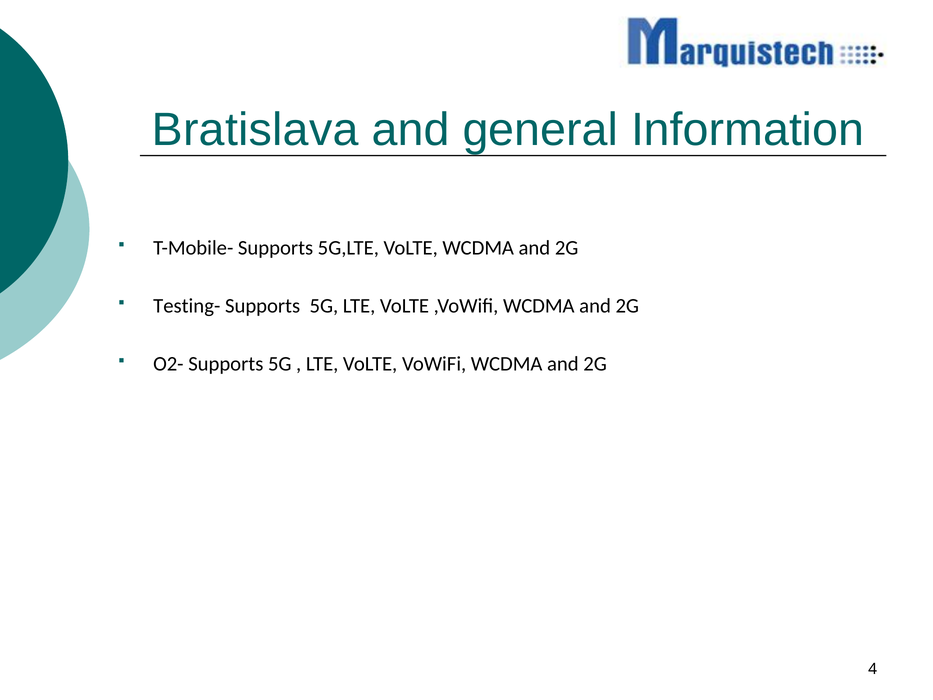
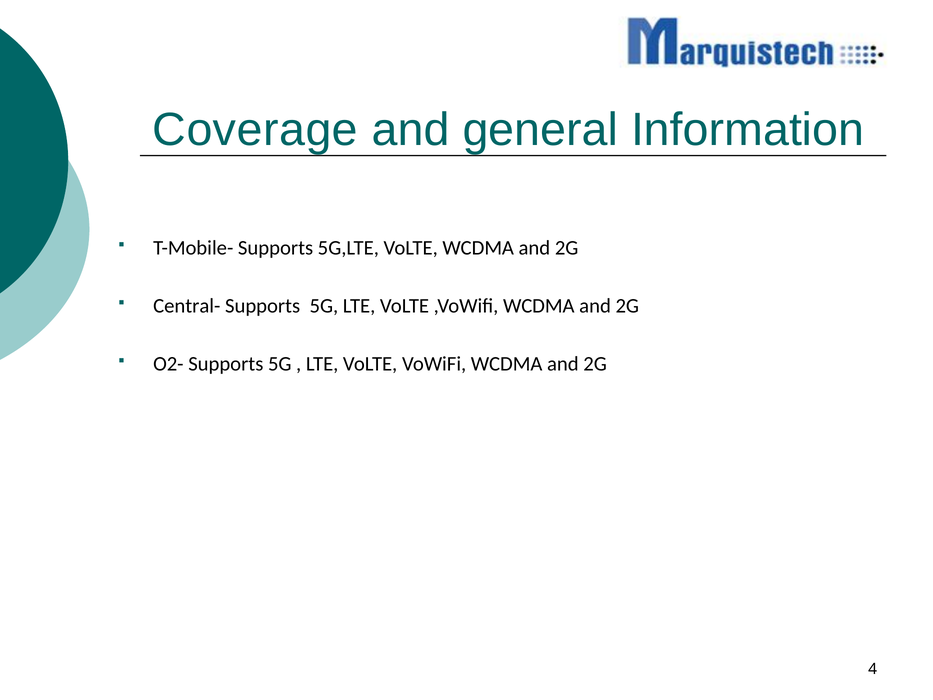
Bratislava: Bratislava -> Coverage (255, 130)
Testing-: Testing- -> Central- (187, 306)
